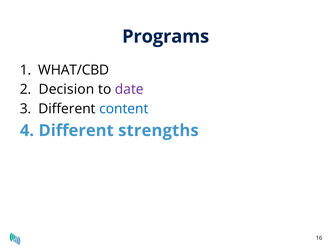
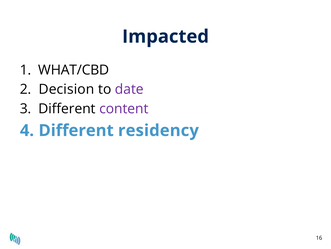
Programs: Programs -> Impacted (166, 36)
content colour: blue -> purple (124, 108)
strengths: strengths -> residency (158, 130)
